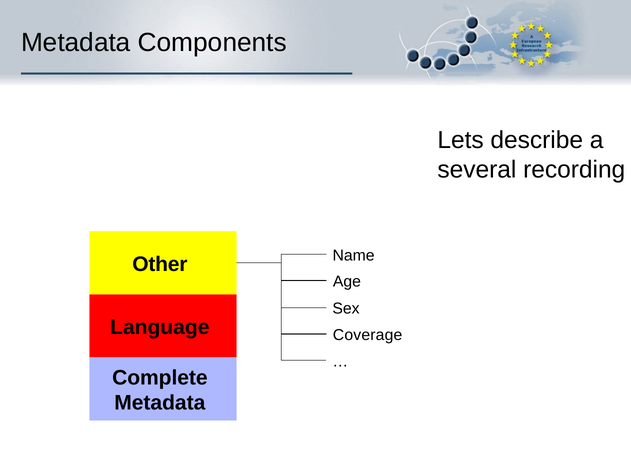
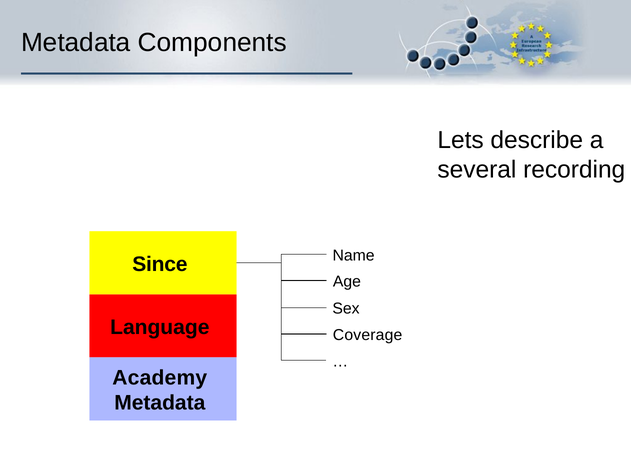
Other: Other -> Since (160, 264)
Complete: Complete -> Academy (160, 378)
